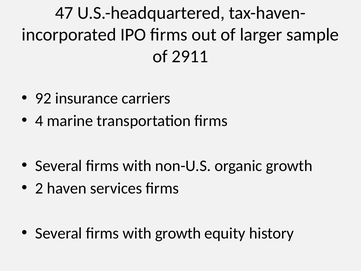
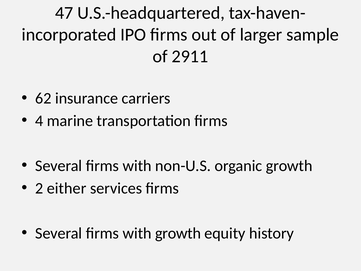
92: 92 -> 62 (43, 98)
haven: haven -> either (67, 188)
